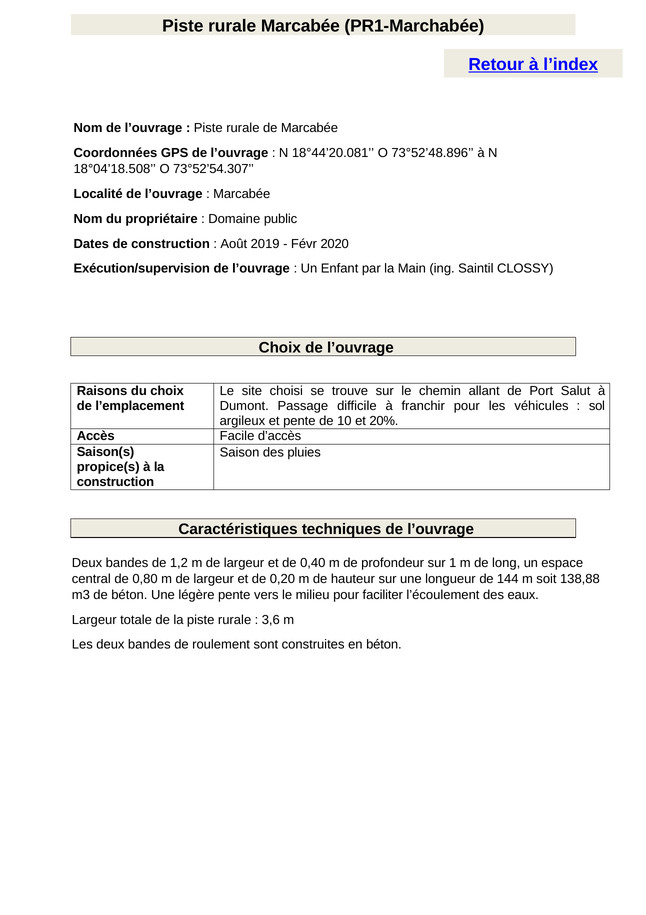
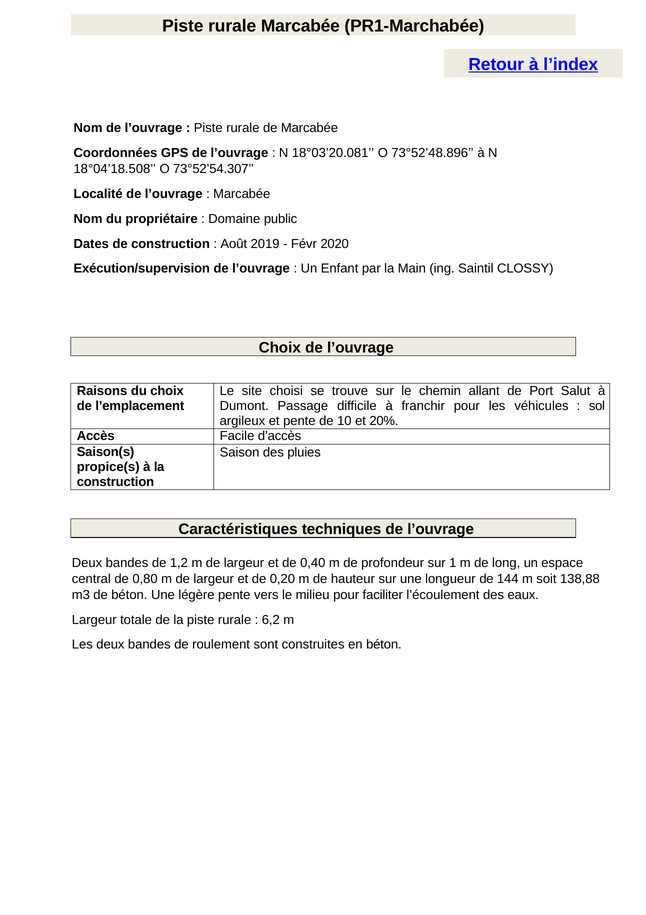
18°44’20.081: 18°44’20.081 -> 18°03’20.081 (333, 153)
3,6: 3,6 -> 6,2 (271, 619)
